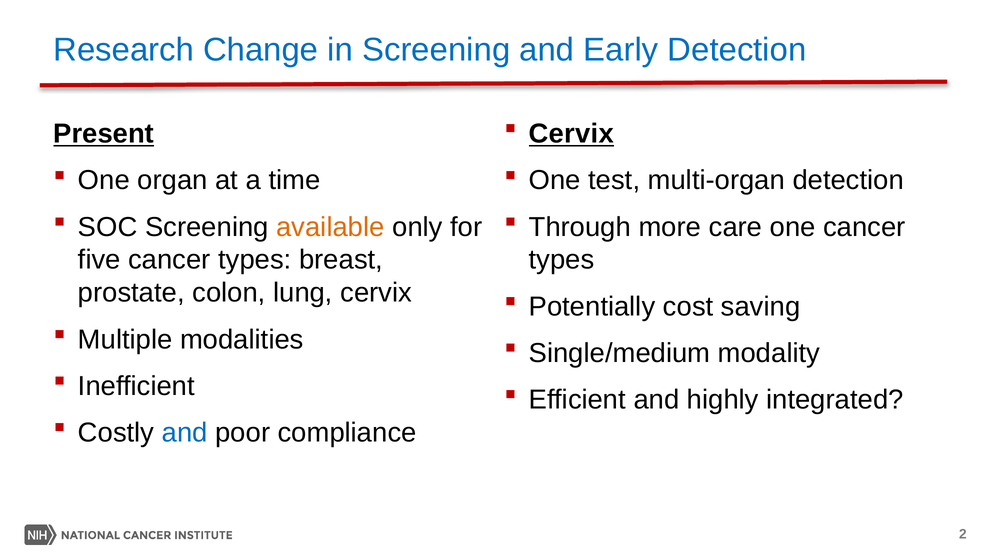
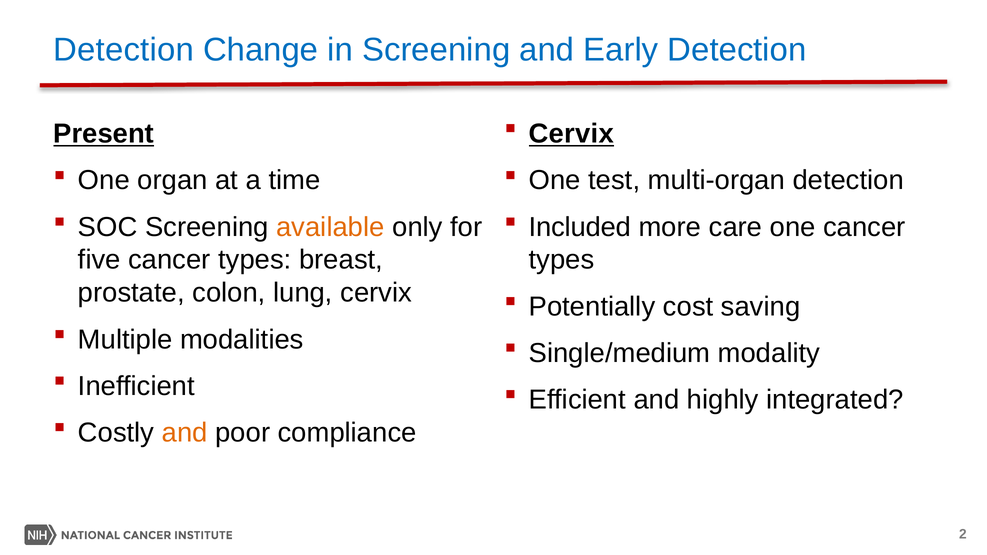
Research: Research -> Detection (124, 50)
Through: Through -> Included (580, 227)
and colour: blue -> orange (185, 433)
